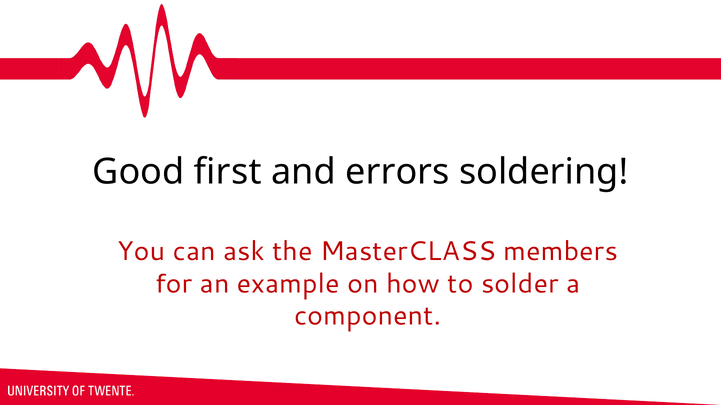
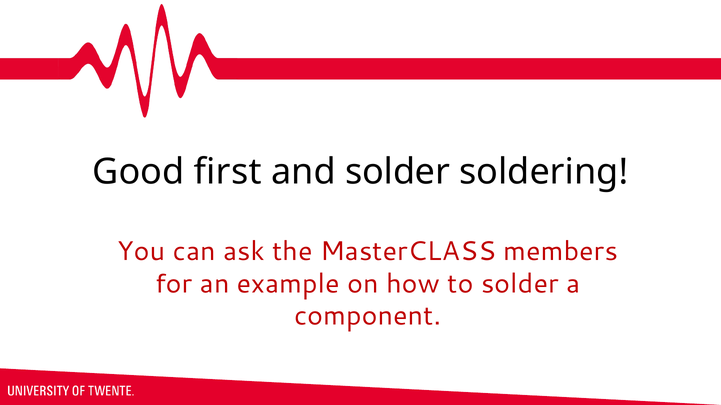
and errors: errors -> solder (398, 172)
